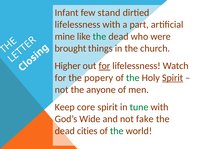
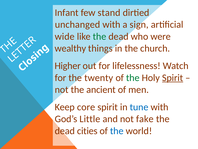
lifelessness: lifelessness -> unchanged (78, 24)
part: part -> sign (139, 24)
mine: mine -> wide (65, 36)
brought: brought -> wealthy (70, 48)
for underline: present -> none (104, 66)
popery: popery -> twenty (99, 77)
anyone: anyone -> ancient (101, 89)
tune colour: green -> blue (139, 107)
Wide: Wide -> Little (90, 119)
the colour: green -> blue (117, 130)
